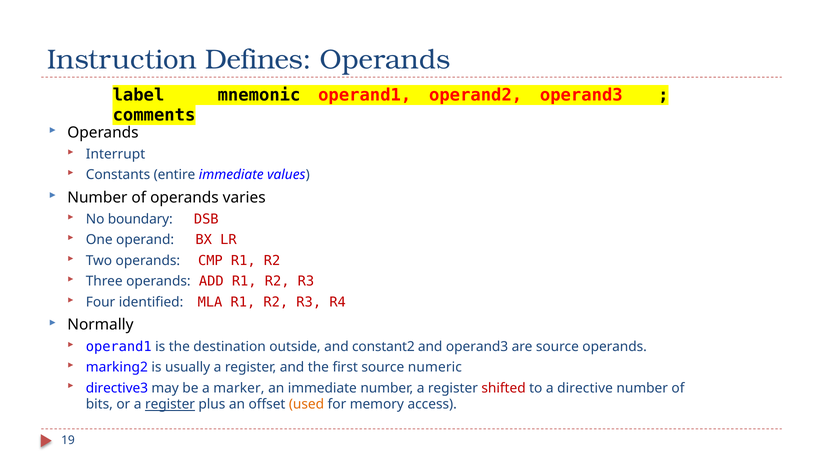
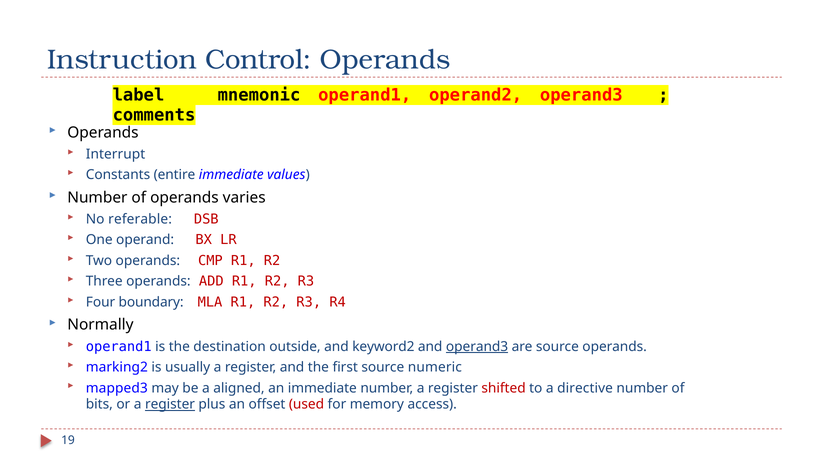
Defines: Defines -> Control (258, 60)
boundary: boundary -> referable (140, 219)
identified: identified -> boundary (151, 302)
constant2: constant2 -> keyword2 (383, 346)
operand3 underline: none -> present (477, 346)
directive3: directive3 -> mapped3 (117, 388)
marker: marker -> aligned (239, 388)
used colour: orange -> red (307, 404)
